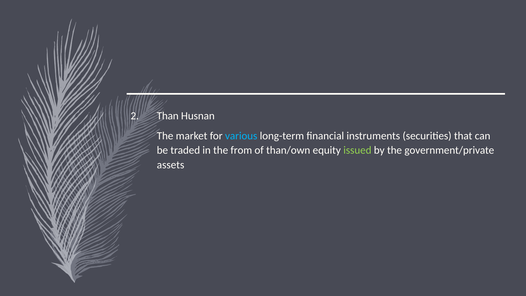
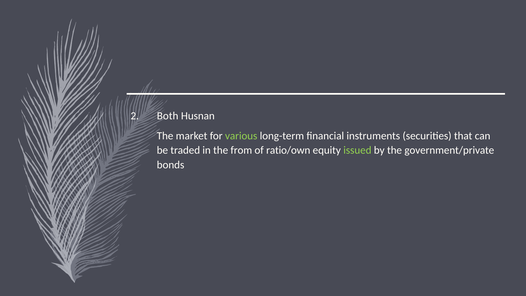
Than: Than -> Both (168, 116)
various colour: light blue -> light green (241, 136)
than/own: than/own -> ratio/own (288, 150)
assets: assets -> bonds (171, 165)
